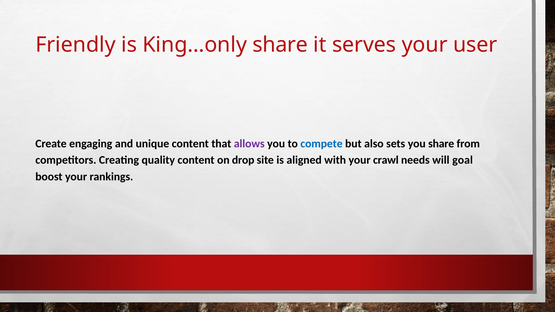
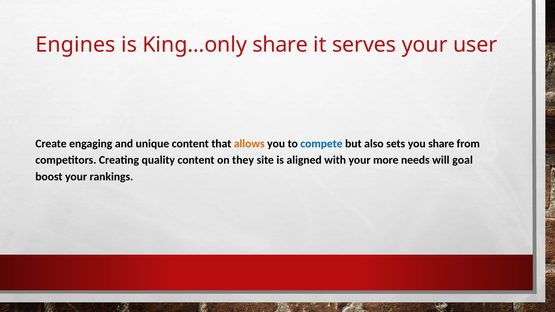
Friendly: Friendly -> Engines (75, 45)
allows colour: purple -> orange (249, 144)
drop: drop -> they (243, 160)
crawl: crawl -> more (386, 160)
